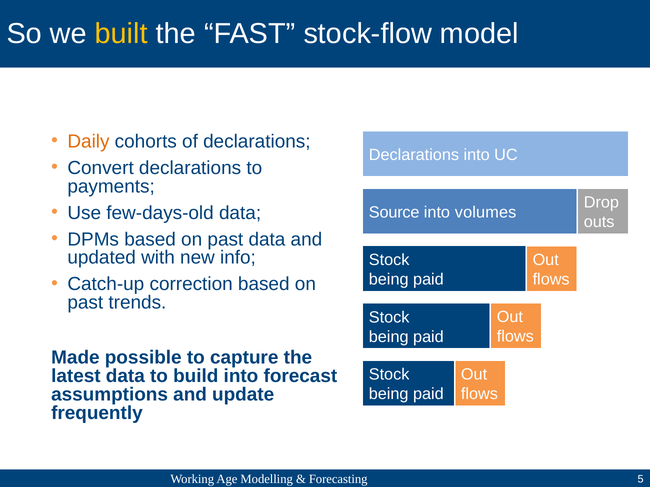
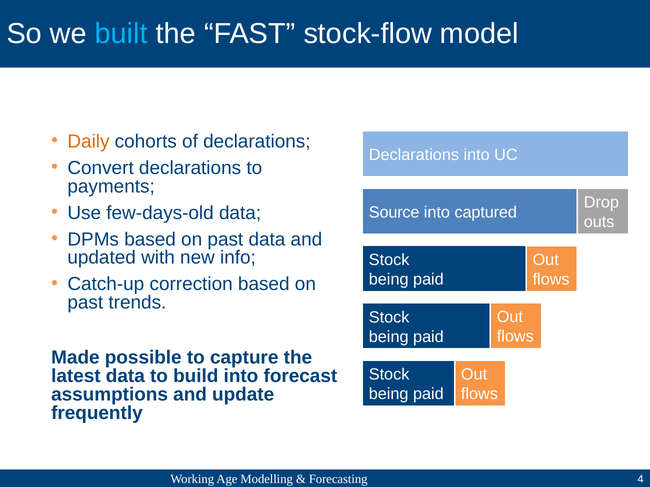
built colour: yellow -> light blue (121, 34)
volumes: volumes -> captured (486, 213)
5: 5 -> 4 (641, 479)
